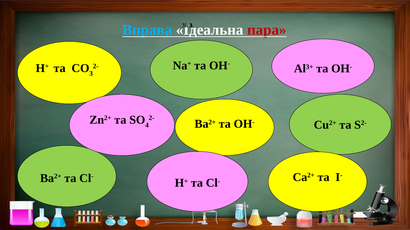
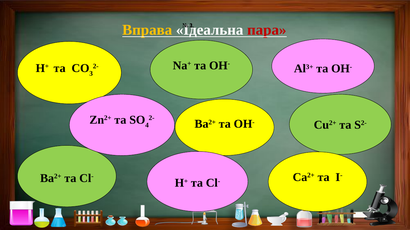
Вправа colour: light blue -> yellow (147, 30)
